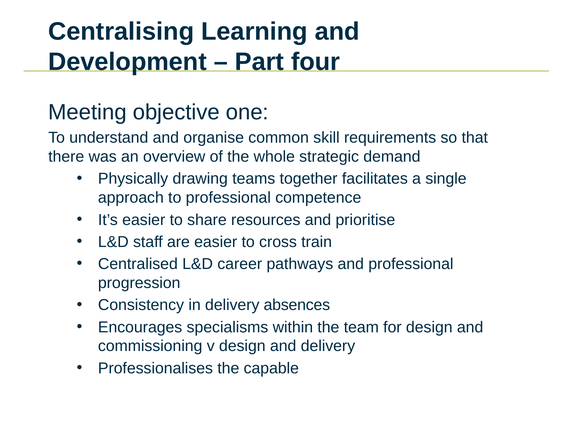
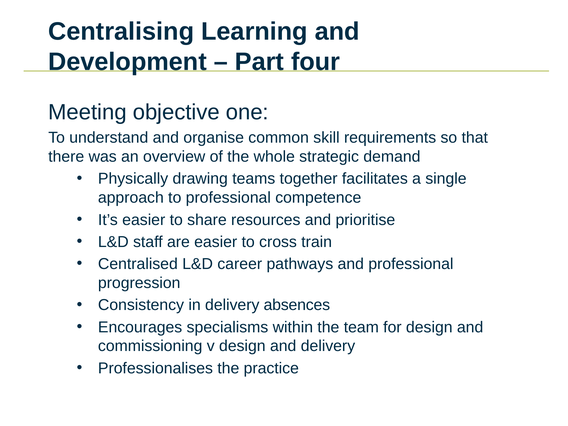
capable: capable -> practice (271, 368)
